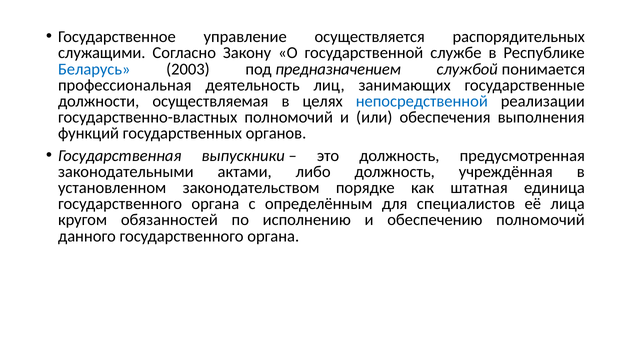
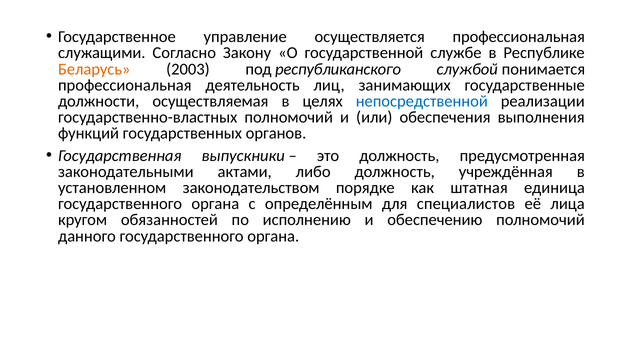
осуществляется распорядительных: распорядительных -> профессиональная (519, 37)
Беларусь colour: blue -> orange (94, 69)
предназначением: предназначением -> республиканского (338, 69)
